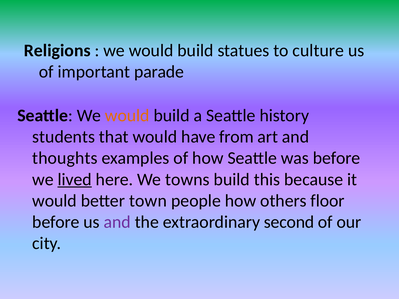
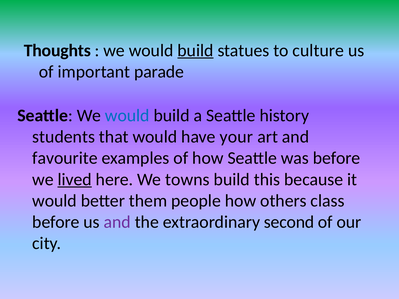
Religions: Religions -> Thoughts (57, 50)
build underline: none -> present (195, 50)
would colour: orange -> blue (127, 116)
from: from -> your (236, 137)
thoughts: thoughts -> favourite (65, 158)
town: town -> them (148, 201)
floor: floor -> class (328, 201)
